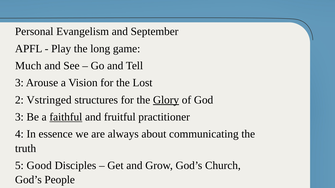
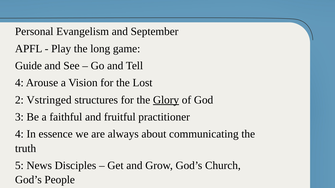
Much: Much -> Guide (28, 66)
3: 3 -> 4 (19, 83)
faithful underline: present -> none (66, 117)
Good: Good -> News (39, 166)
